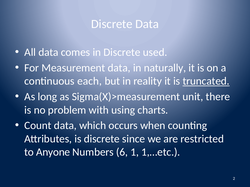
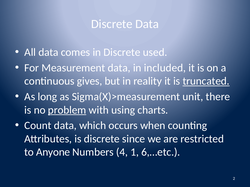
naturally: naturally -> included (165, 68)
each: each -> gives (90, 81)
problem underline: none -> present (67, 110)
6: 6 -> 4 (122, 152)
1,…etc: 1,…etc -> 6,…etc (161, 152)
